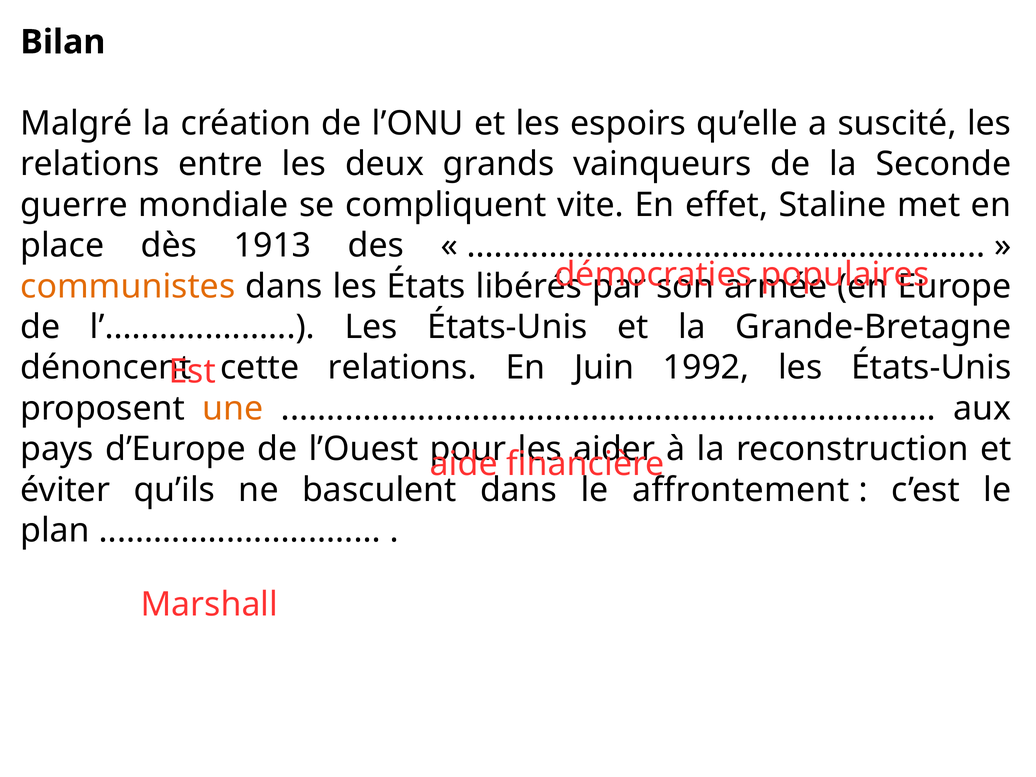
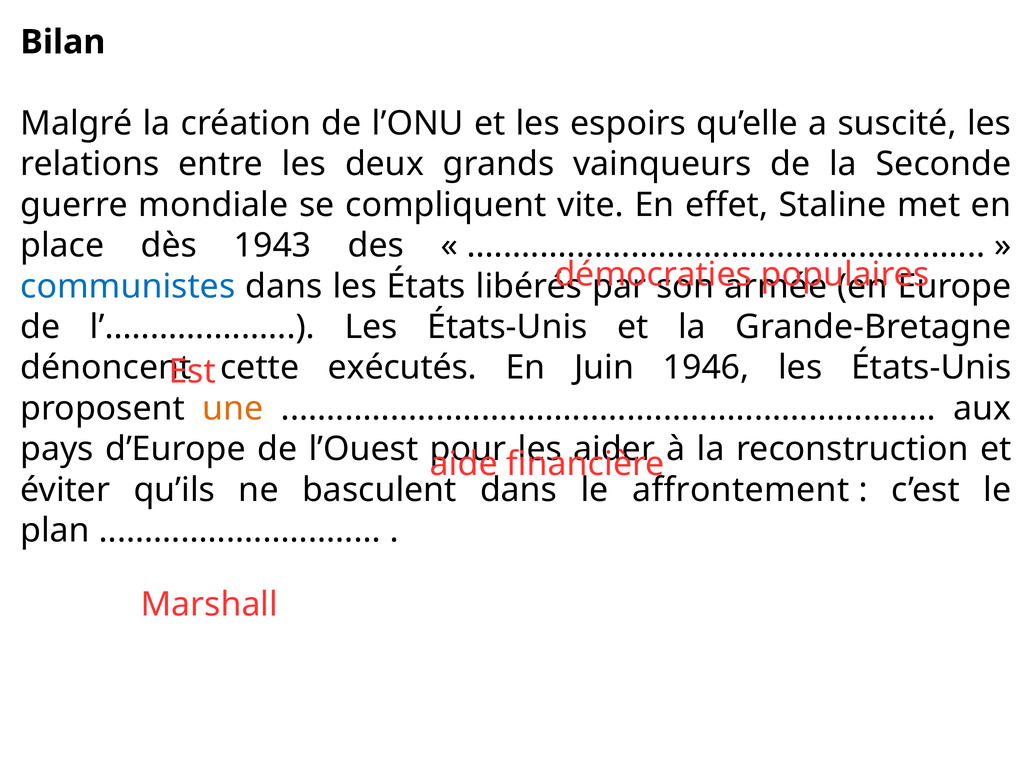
1913: 1913 -> 1943 (273, 246)
communistes colour: orange -> blue (128, 286)
cette relations: relations -> exécutés (402, 368)
1992: 1992 -> 1946 (706, 368)
